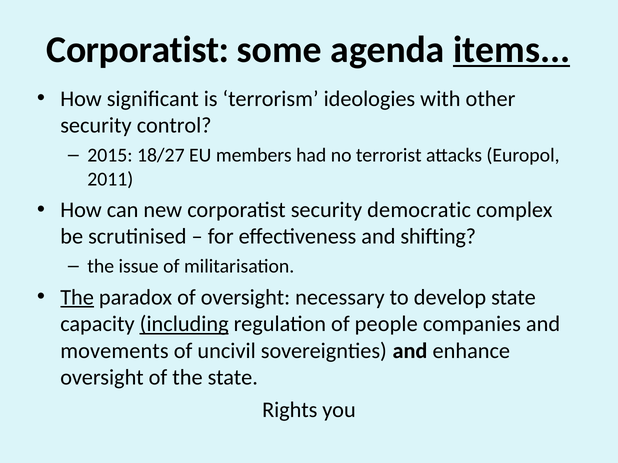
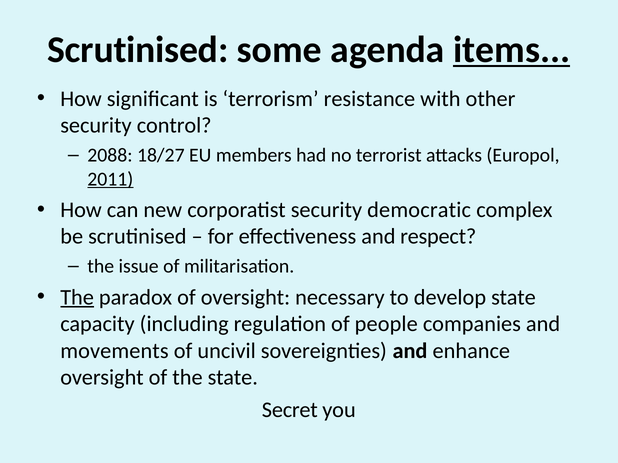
Corporatist: Corporatist -> Scrutinised (138, 50)
ideologies: ideologies -> resistance (369, 99)
2015: 2015 -> 2088 (110, 156)
2011 underline: none -> present (110, 179)
shifting: shifting -> respect (438, 237)
including underline: present -> none (184, 324)
Rights: Rights -> Secret (290, 410)
